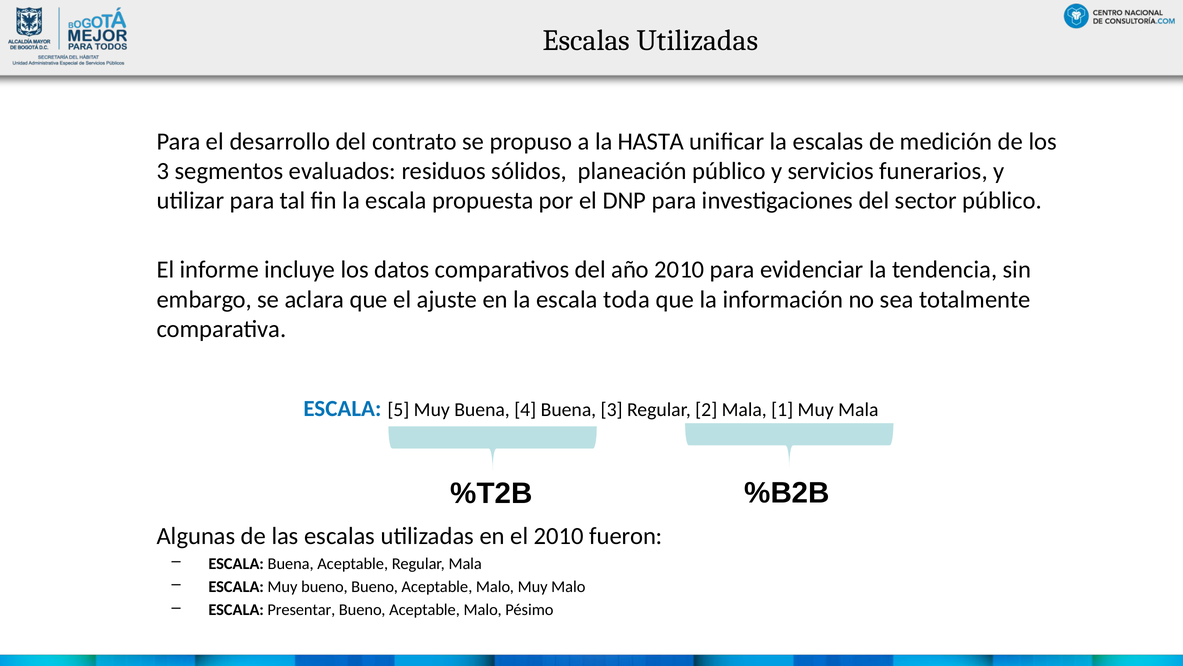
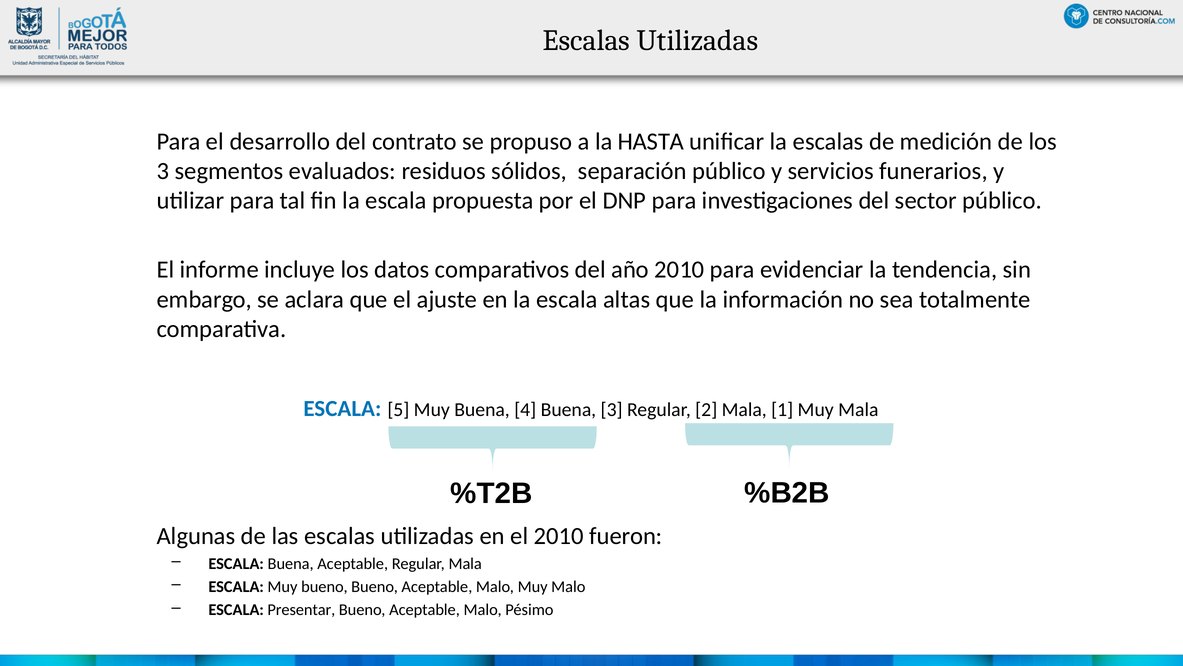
planeación: planeación -> separación (632, 171)
toda: toda -> altas (627, 299)
